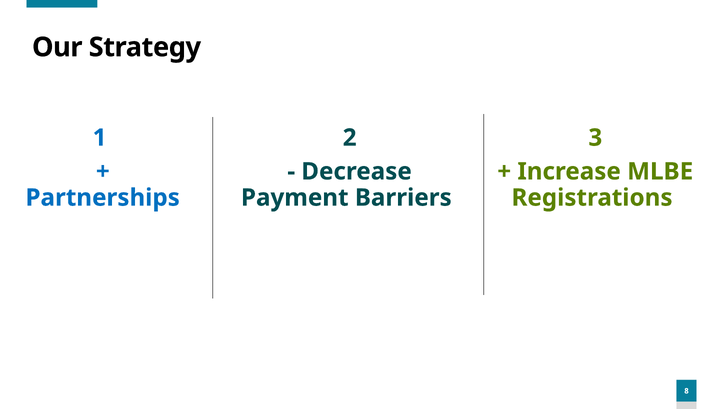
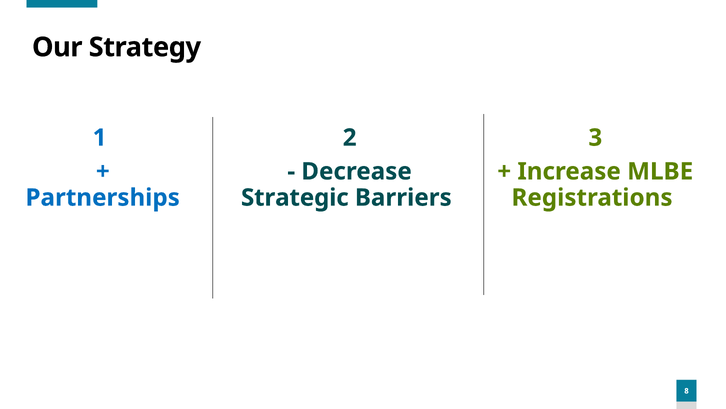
Payment: Payment -> Strategic (295, 197)
